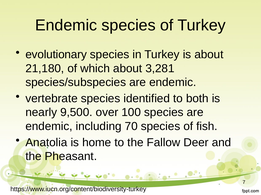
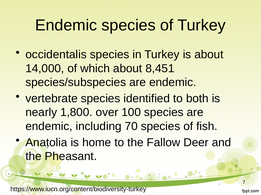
evolutionary: evolutionary -> occidentalis (56, 55)
21,180: 21,180 -> 14,000 (45, 69)
3,281: 3,281 -> 8,451 (160, 69)
9,500: 9,500 -> 1,800 (76, 113)
